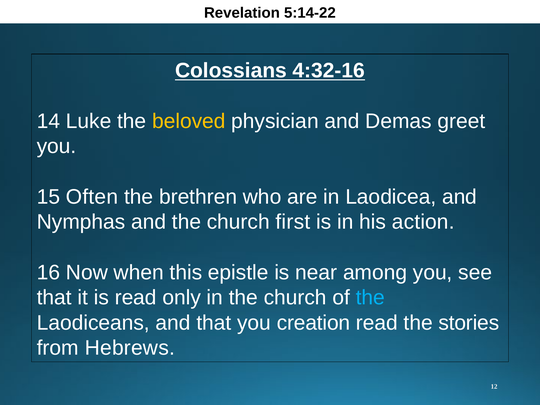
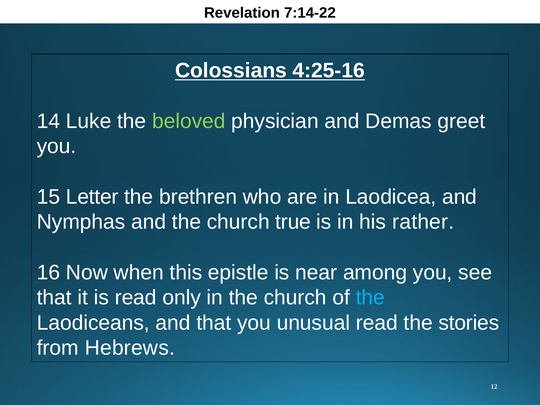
5:14-22: 5:14-22 -> 7:14-22 (310, 13)
4:32-16: 4:32-16 -> 4:25-16 (329, 71)
beloved colour: yellow -> light green (189, 121)
Often: Often -> Letter (92, 197)
first: first -> true (293, 222)
action: action -> rather (423, 222)
creation: creation -> unusual (313, 323)
